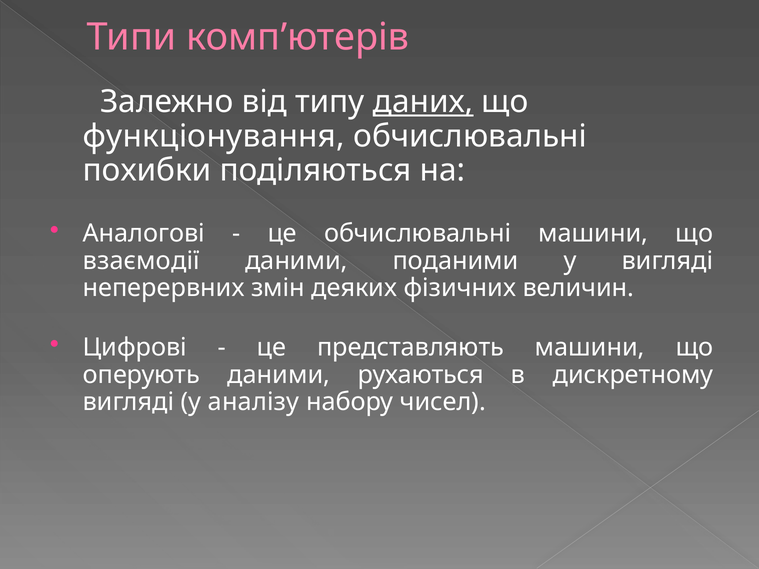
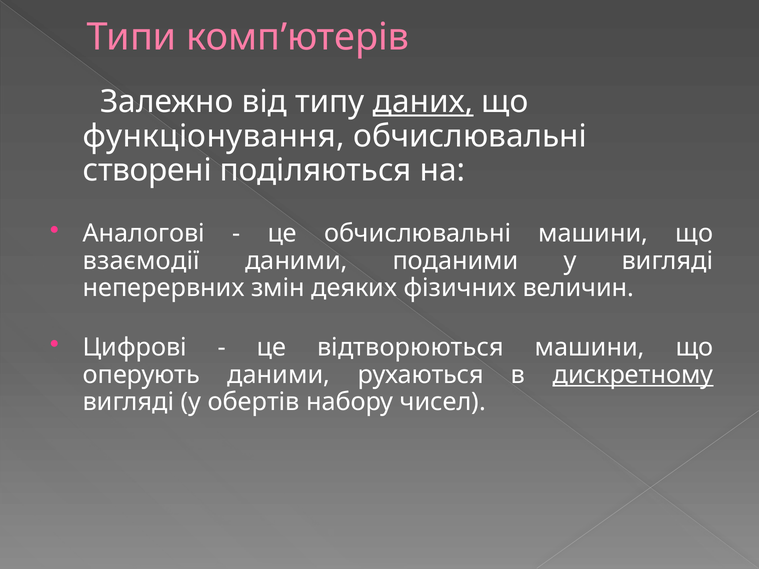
похибки: похибки -> створені (147, 170)
представляють: представляють -> відтворюються (410, 348)
дискретному underline: none -> present (633, 375)
аналізу: аналізу -> обертів (254, 402)
